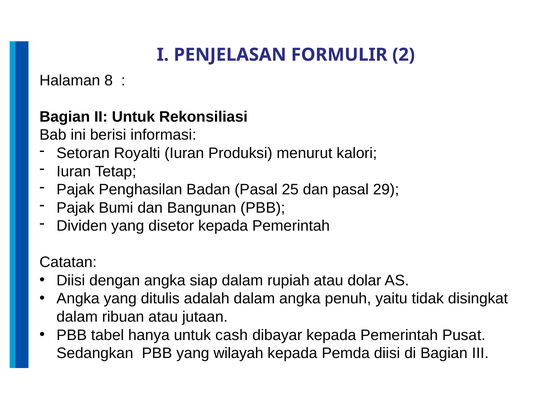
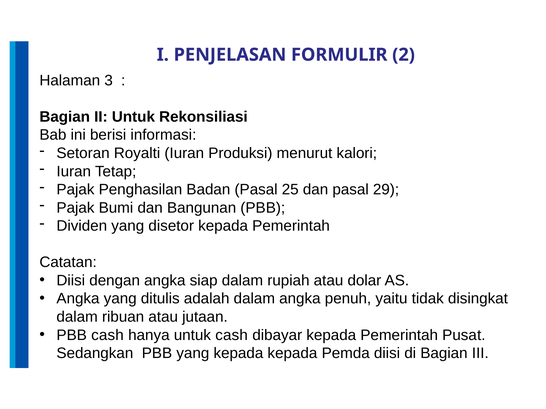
8: 8 -> 3 (109, 81)
PBB tabel: tabel -> cash (107, 335)
yang wilayah: wilayah -> kepada (238, 354)
